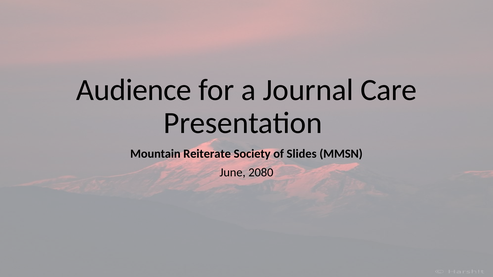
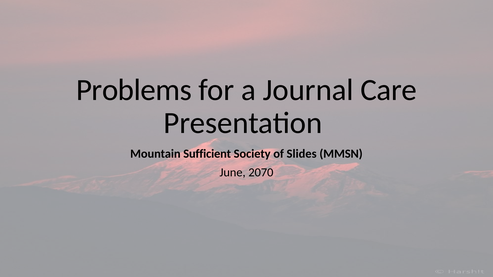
Audience: Audience -> Problems (134, 90)
Reiterate: Reiterate -> Sufficient (207, 154)
2080: 2080 -> 2070 (261, 173)
